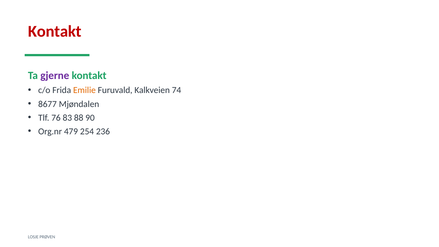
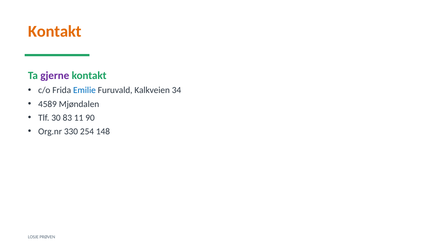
Kontakt colour: red -> orange (55, 31)
Emilie colour: orange -> blue (84, 90)
74: 74 -> 34 (177, 90)
8677: 8677 -> 4589 (47, 104)
76: 76 -> 30 (56, 118)
88: 88 -> 11 (79, 118)
479: 479 -> 330 (71, 131)
236: 236 -> 148 (103, 131)
